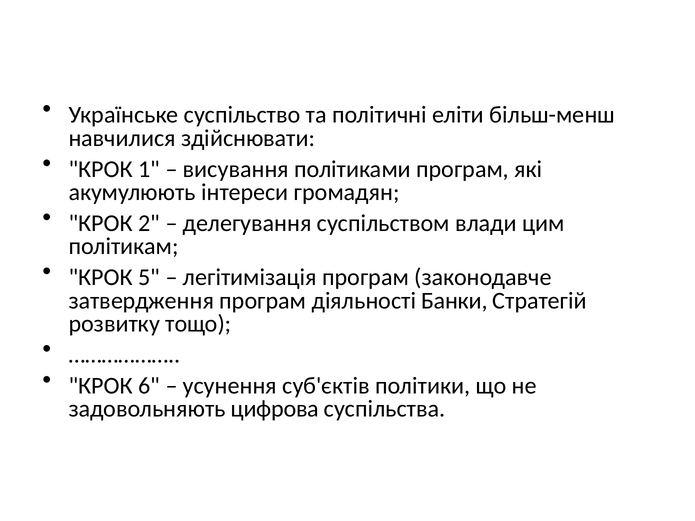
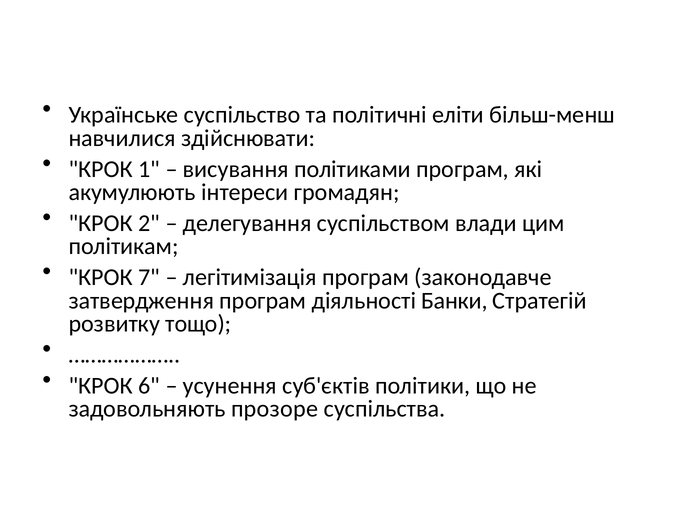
5: 5 -> 7 (149, 278)
цифрова: цифрова -> прозоре (275, 409)
